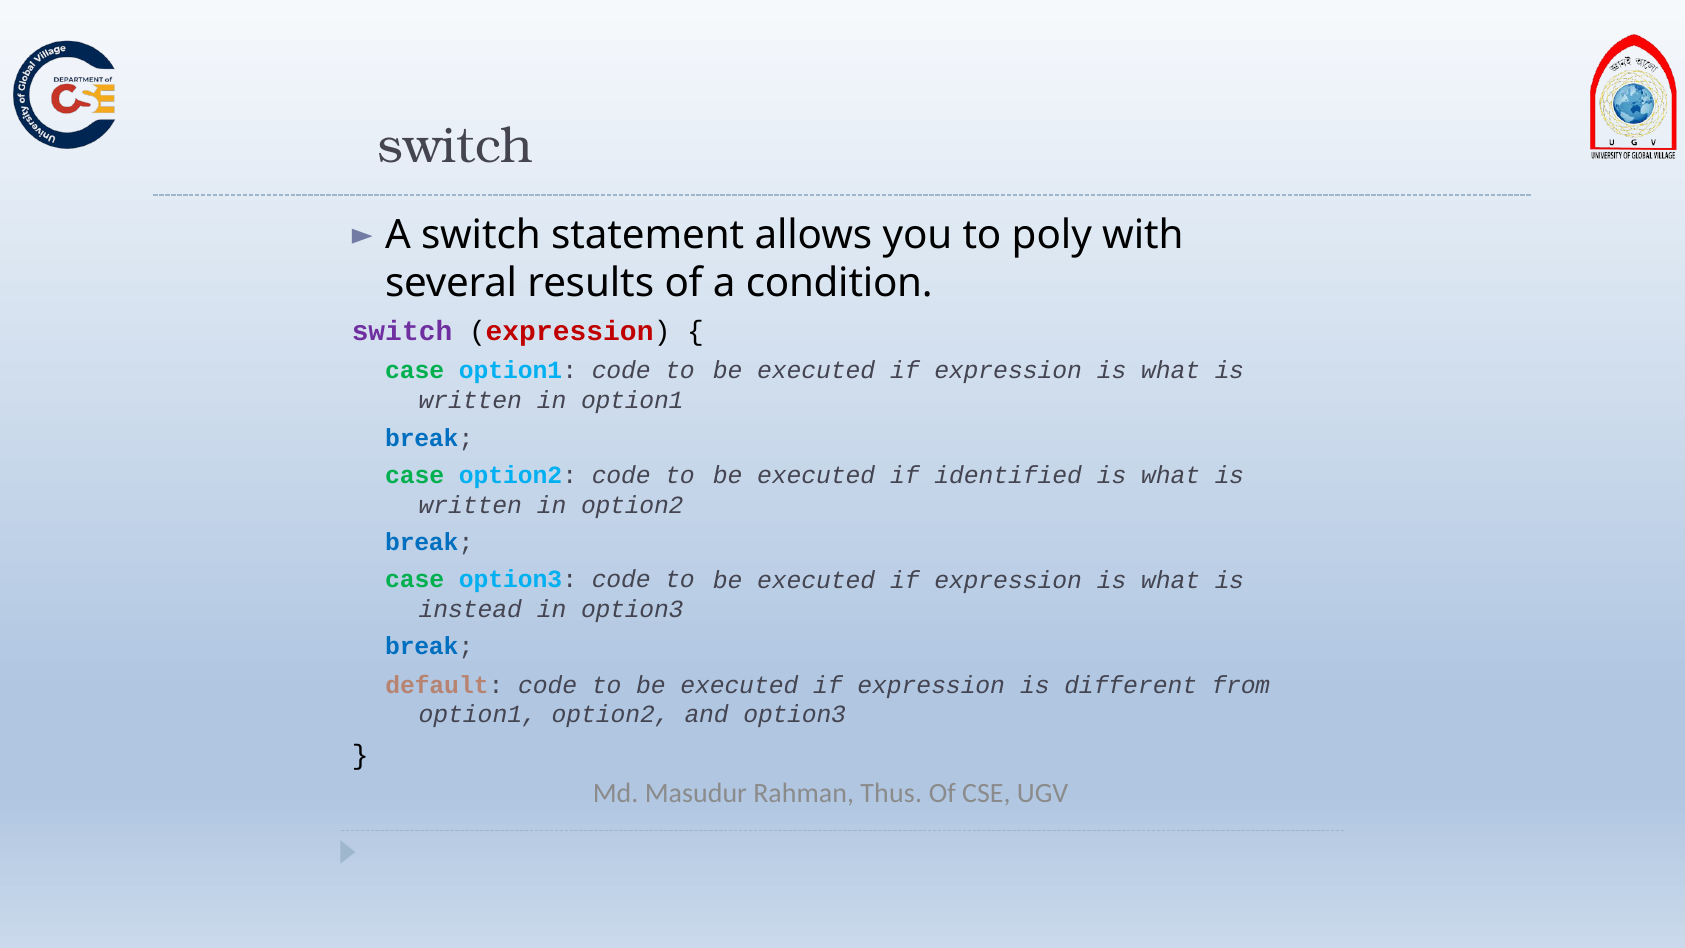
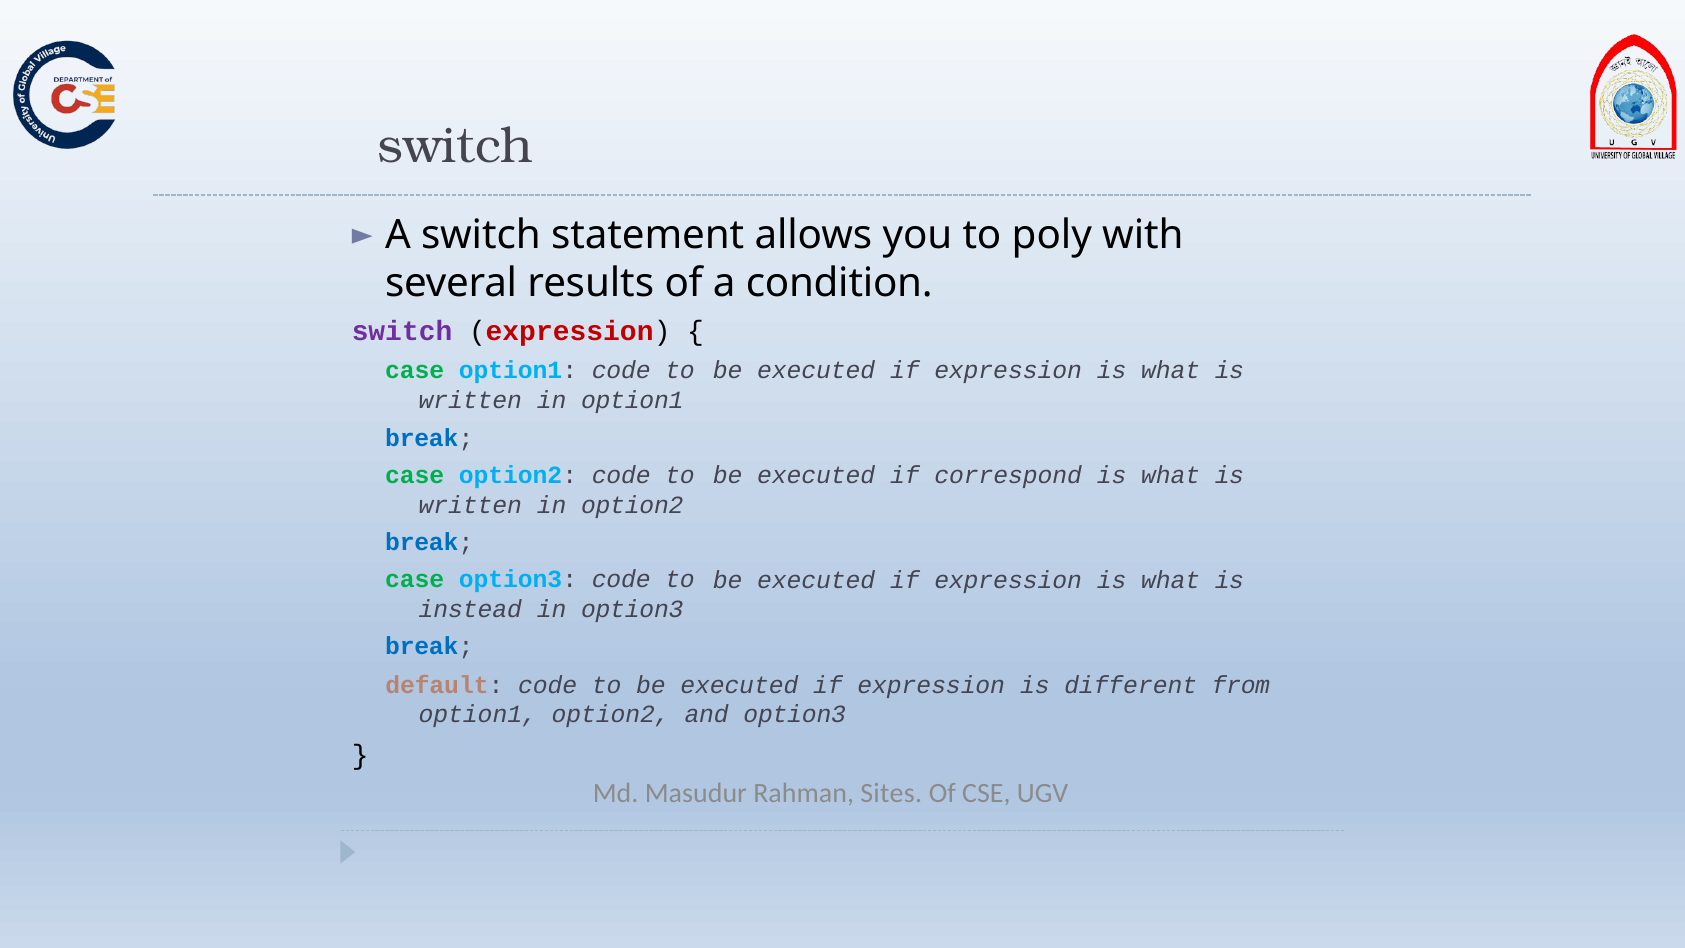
identified: identified -> correspond (1008, 475)
Thus: Thus -> Sites (891, 793)
